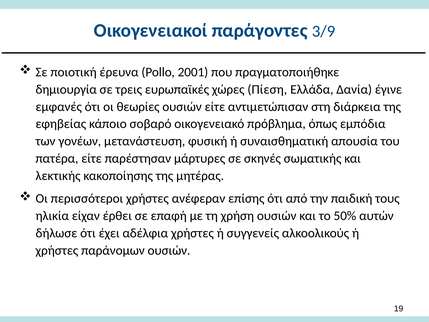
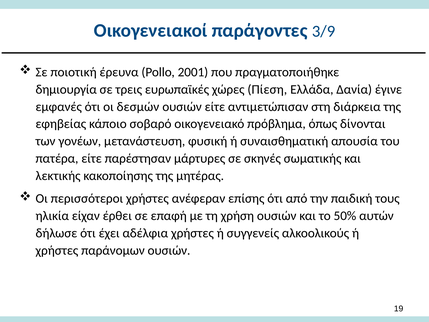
θεωρίες: θεωρίες -> δεσμών (138, 107)
εμπόδια: εμπόδια -> δίνονται (363, 124)
